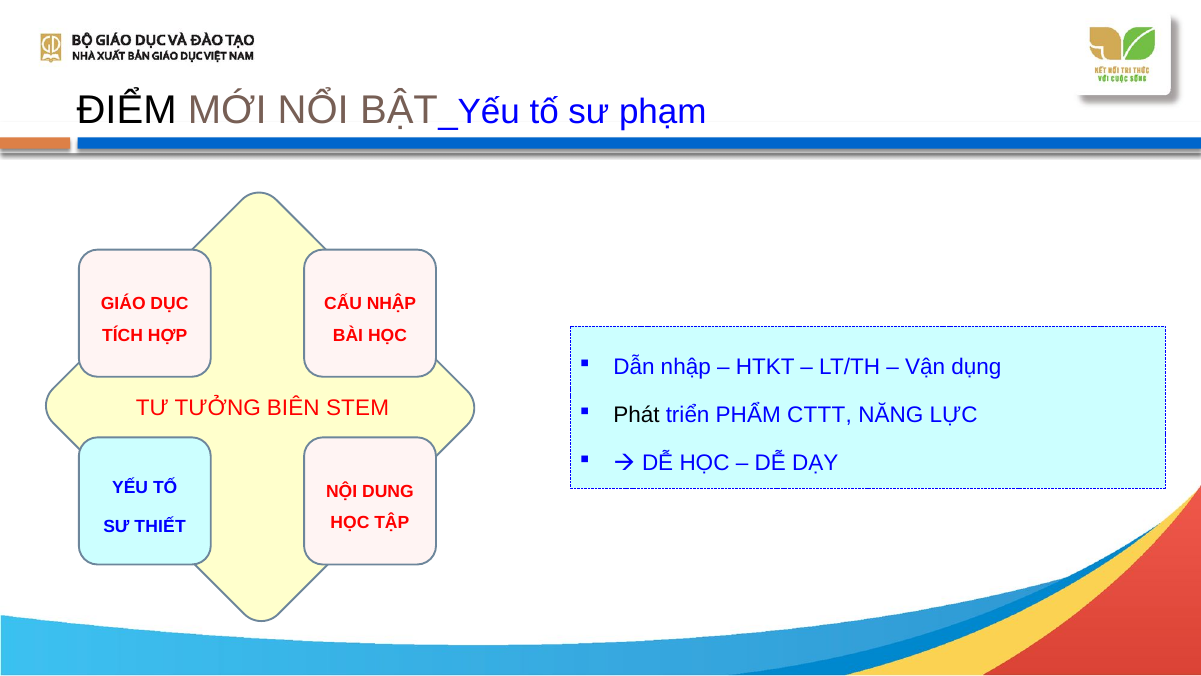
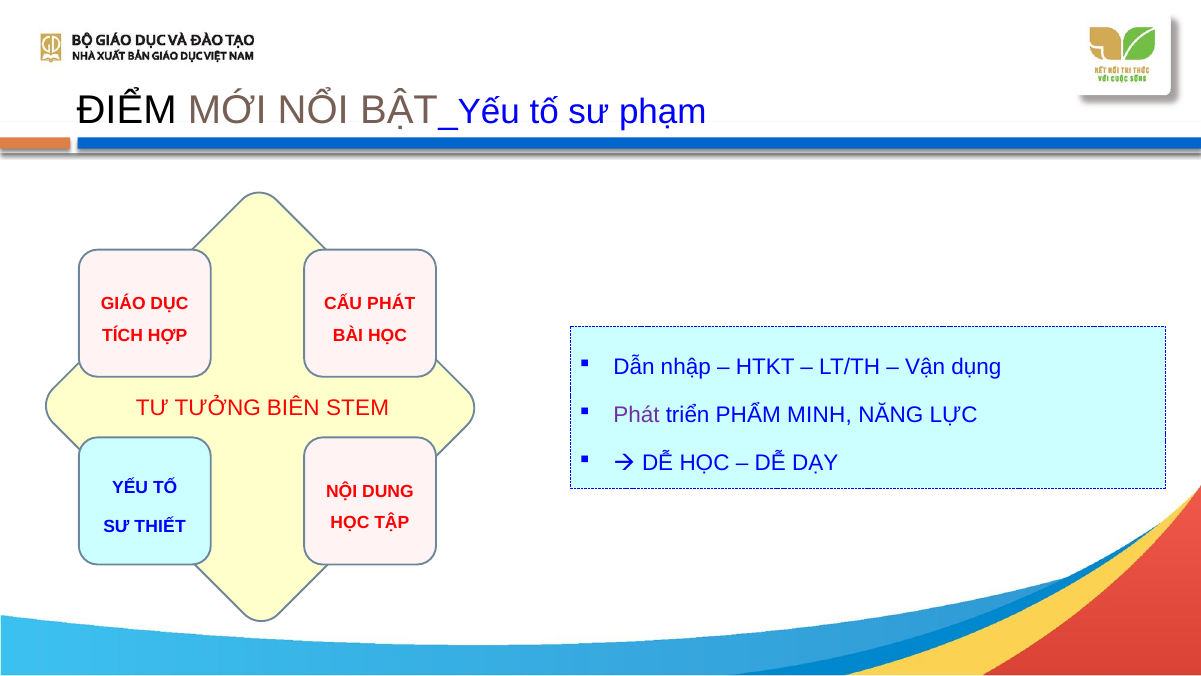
CẤU NHẬP: NHẬP -> PHÁT (391, 304)
Phát colour: black -> purple (636, 415)
CTTT: CTTT -> MINH (819, 415)
